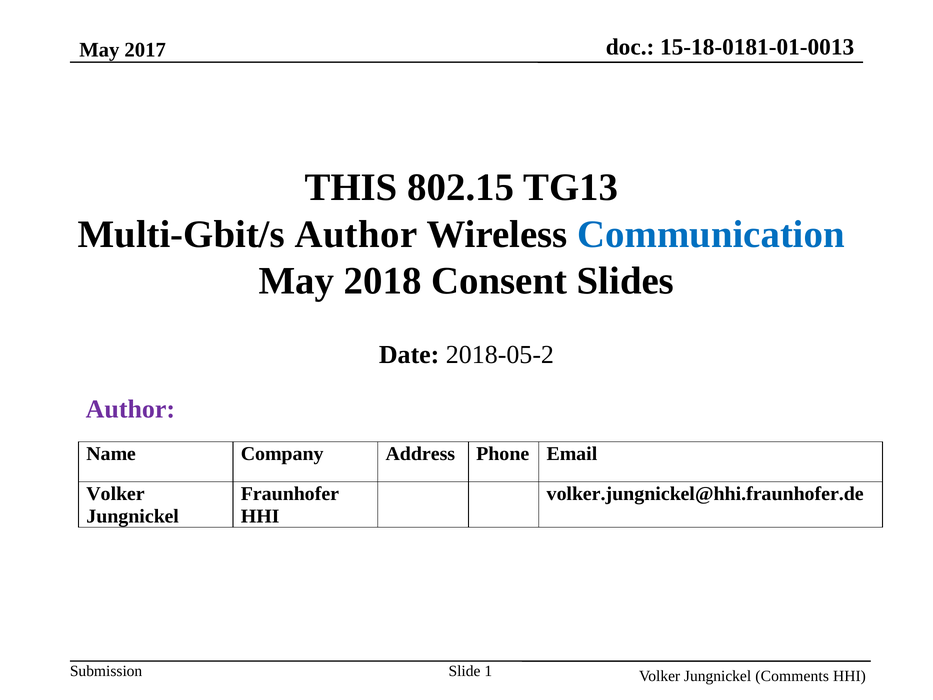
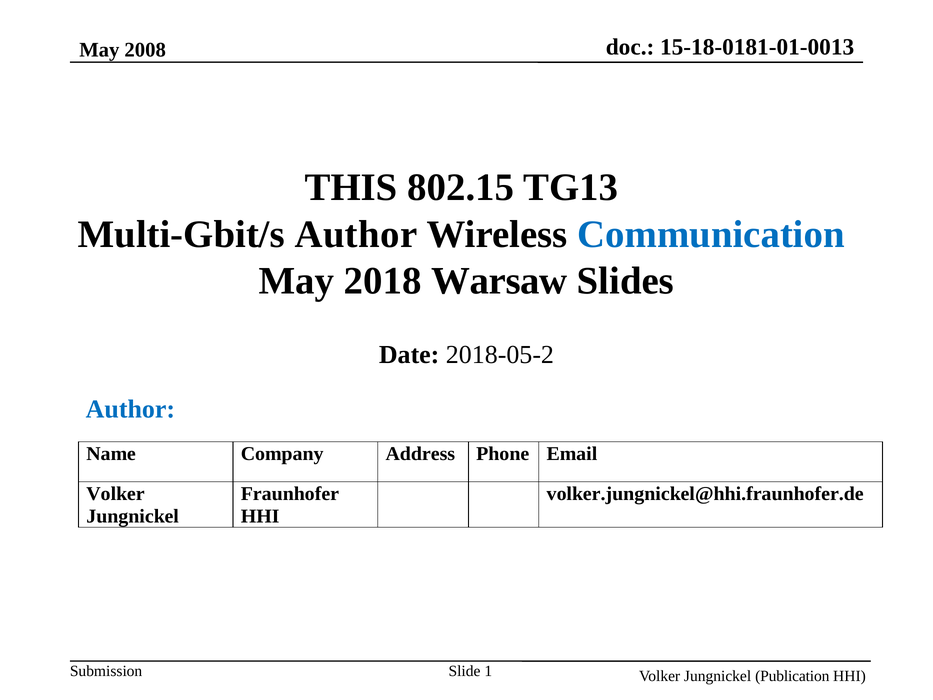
2017: 2017 -> 2008 (145, 50)
Consent: Consent -> Warsaw (499, 281)
Author colour: purple -> blue (130, 409)
Comments: Comments -> Publication (792, 676)
